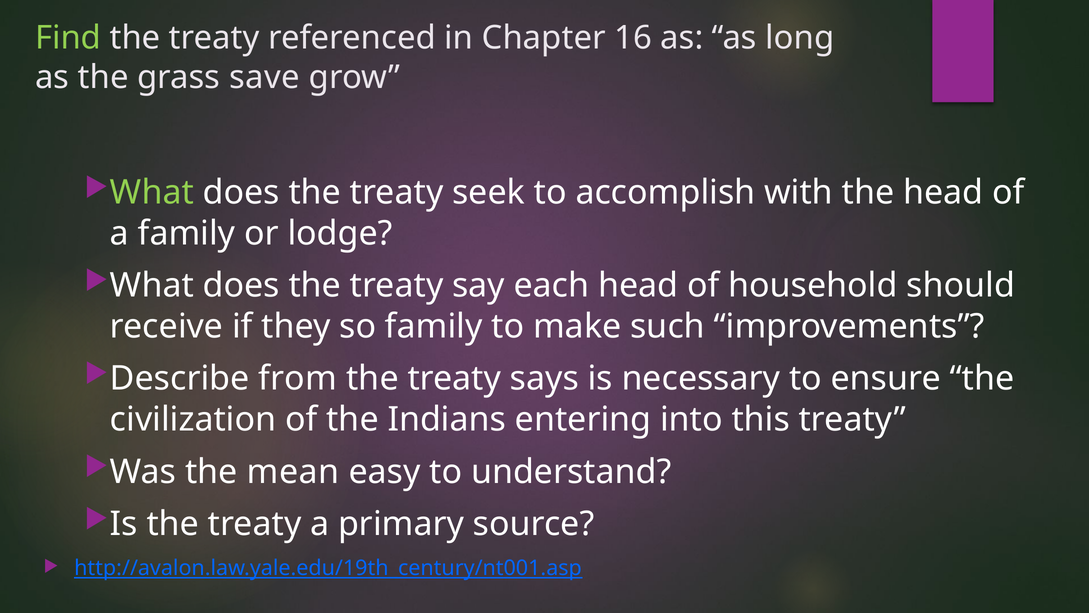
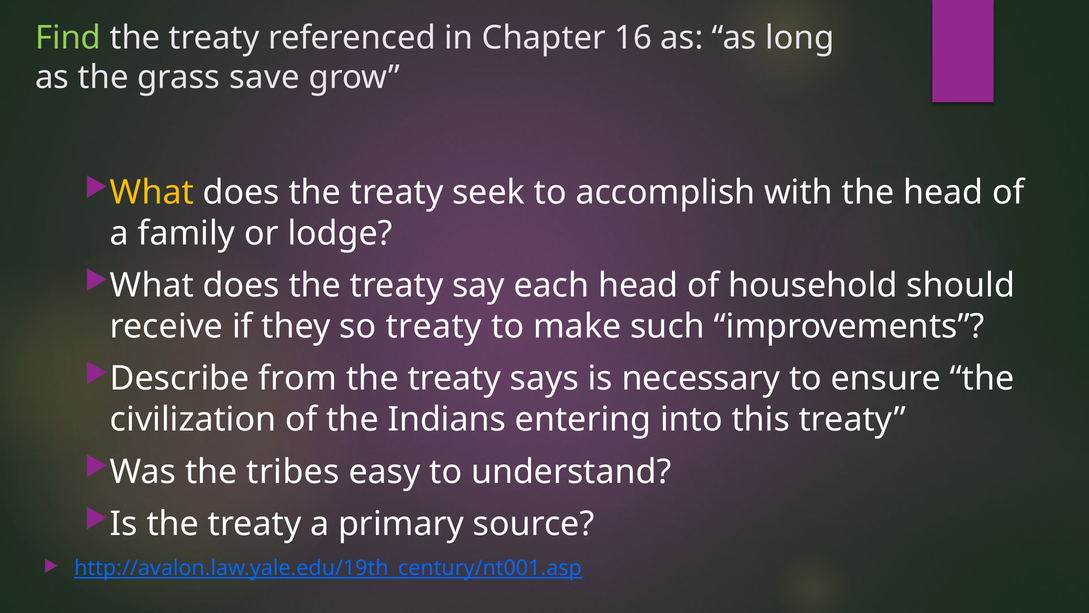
What colour: light green -> yellow (152, 192)
so family: family -> treaty (434, 326)
mean: mean -> tribes (293, 471)
